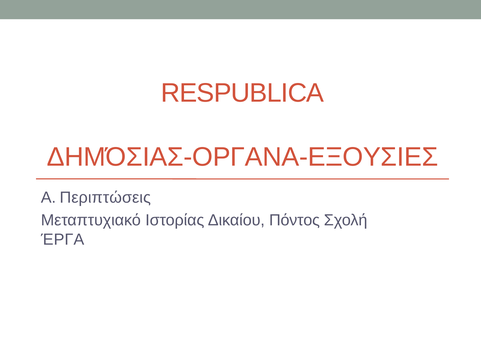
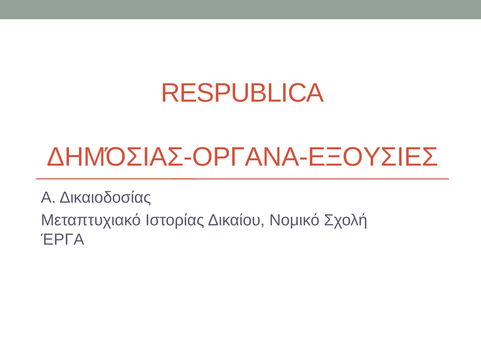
Περιπτώσεις: Περιπτώσεις -> Δικαιοδοσίας (105, 198)
Πόντος: Πόντος -> Νομικό (294, 220)
